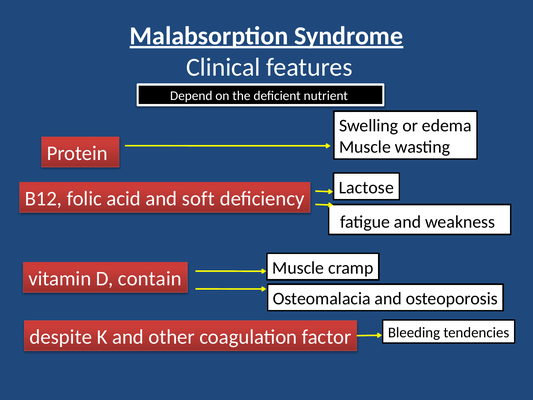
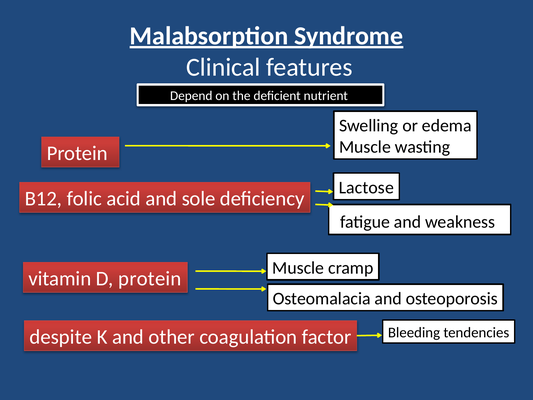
soft: soft -> sole (199, 199)
D contain: contain -> protein (150, 279)
